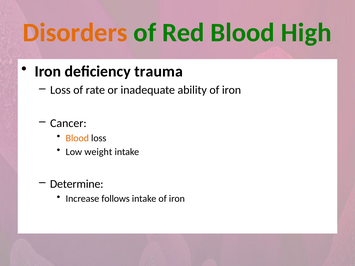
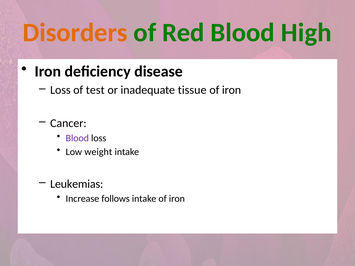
trauma: trauma -> disease (159, 72)
rate: rate -> test (95, 90)
ability: ability -> tissue (192, 90)
Blood colour: orange -> purple (77, 138)
Determine: Determine -> Leukemias (77, 184)
